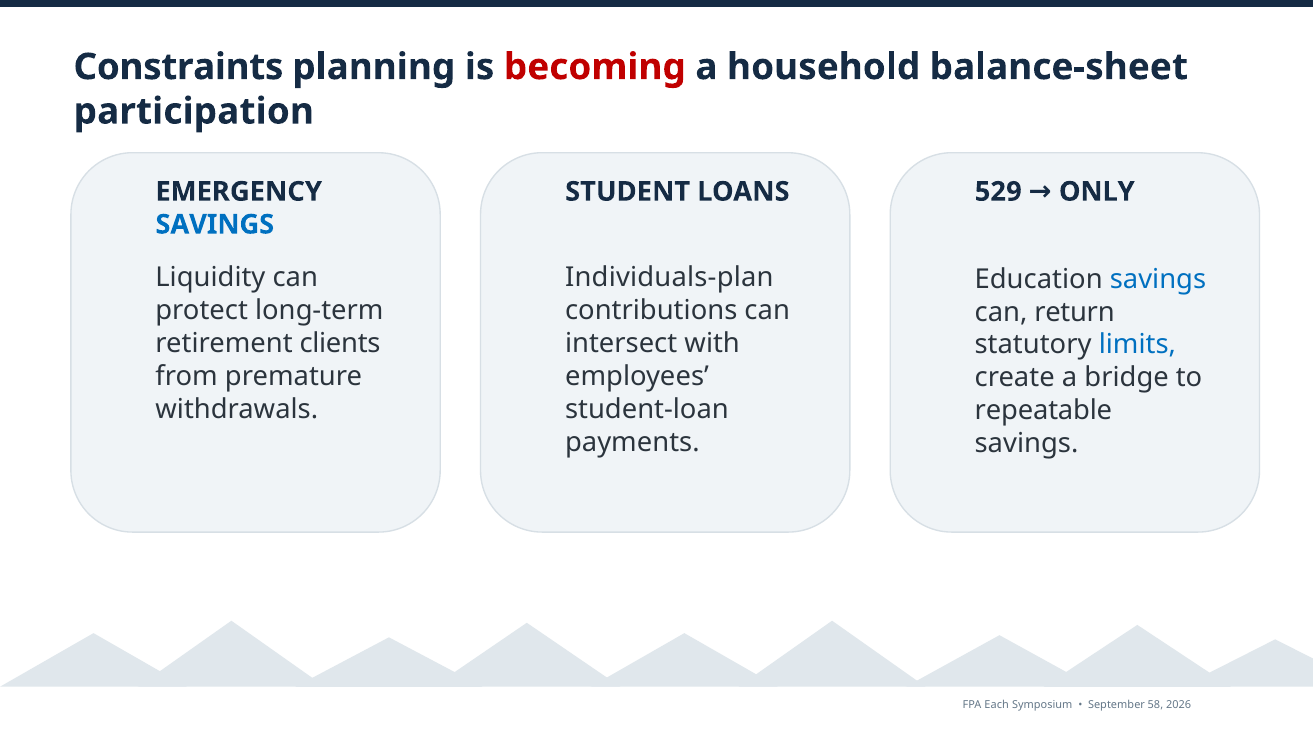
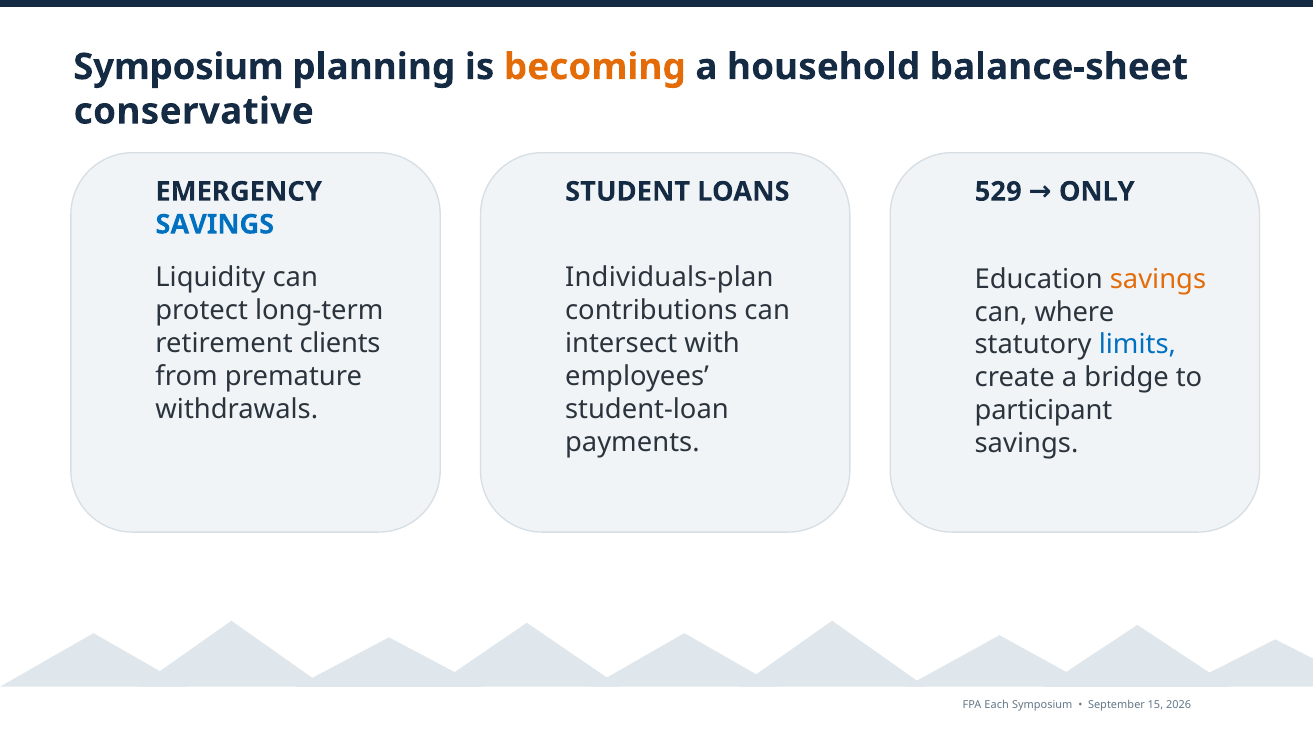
Constraints: Constraints -> Symposium (178, 67)
becoming colour: red -> orange (595, 67)
participation: participation -> conservative (194, 111)
savings colour: blue -> orange (1158, 279)
return: return -> where (1074, 312)
repeatable: repeatable -> participant (1043, 410)
58: 58 -> 15 (1155, 704)
